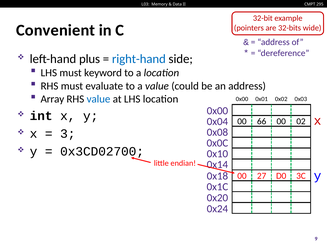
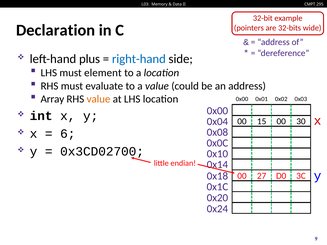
Convenient: Convenient -> Declaration (56, 30)
keyword: keyword -> element (103, 73)
value colour: blue -> orange (98, 99)
66: 66 -> 15 (262, 122)
02: 02 -> 30 (301, 122)
3: 3 -> 6 (68, 134)
